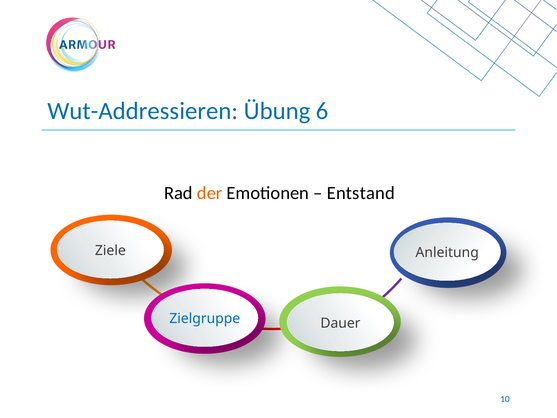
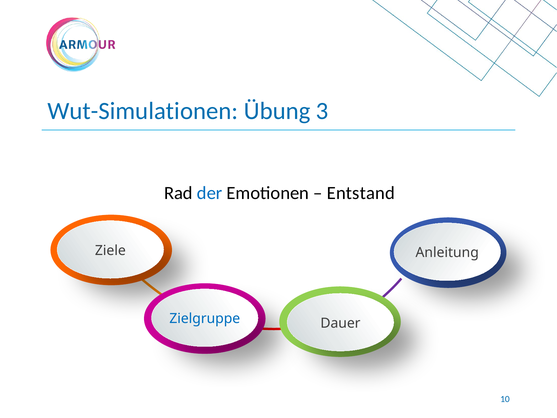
Wut-Addressieren: Wut-Addressieren -> Wut-Simulationen (143, 111)
6: 6 -> 3 (322, 111)
der colour: orange -> blue (210, 193)
